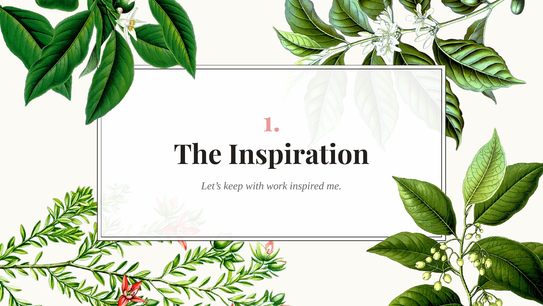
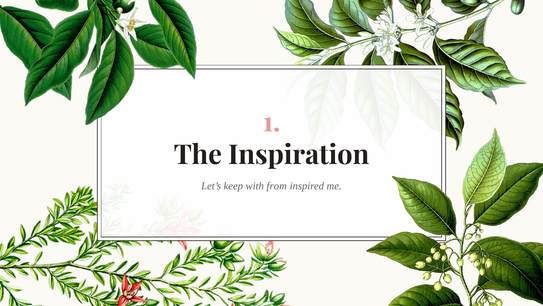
work: work -> from (277, 186)
